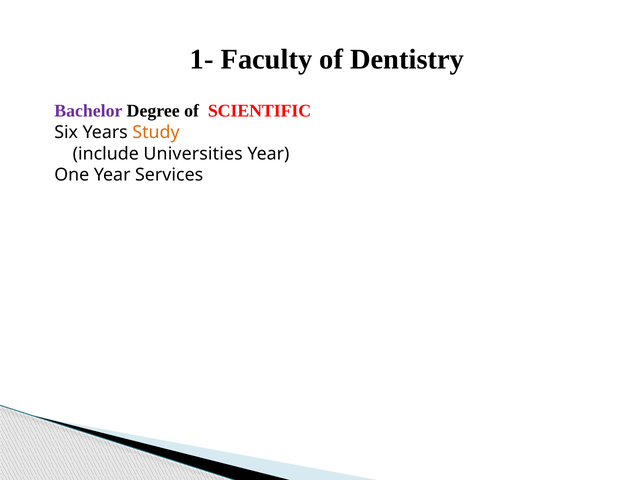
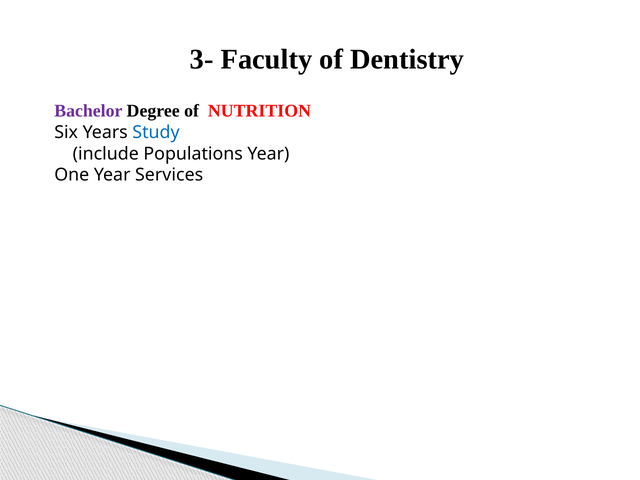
1-: 1- -> 3- (202, 60)
SCIENTIFIC: SCIENTIFIC -> NUTRITION (259, 111)
Study colour: orange -> blue (156, 132)
Universities: Universities -> Populations (193, 154)
